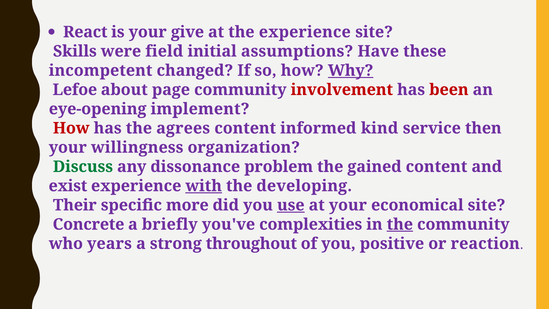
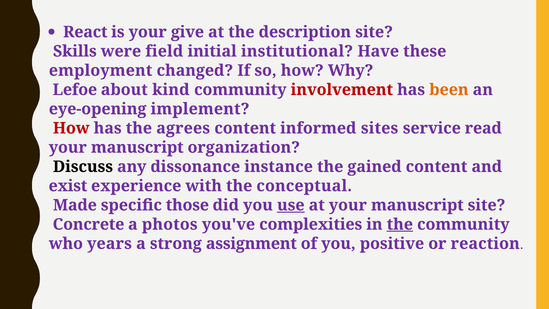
the experience: experience -> description (305, 32)
assumptions: assumptions -> institutional (297, 51)
incompetent: incompetent -> employment (101, 70)
Why underline: present -> none (351, 70)
page: page -> kind (171, 90)
been colour: red -> orange (449, 90)
kind: kind -> sites (380, 128)
then: then -> read (483, 128)
willingness: willingness -> manuscript (137, 147)
Discuss colour: green -> black (83, 167)
problem: problem -> instance (279, 167)
with underline: present -> none (204, 186)
developing: developing -> conceptual (304, 186)
Their: Their -> Made (75, 205)
more: more -> those (187, 205)
at your economical: economical -> manuscript (417, 205)
briefly: briefly -> photos (170, 224)
throughout: throughout -> assignment (251, 243)
